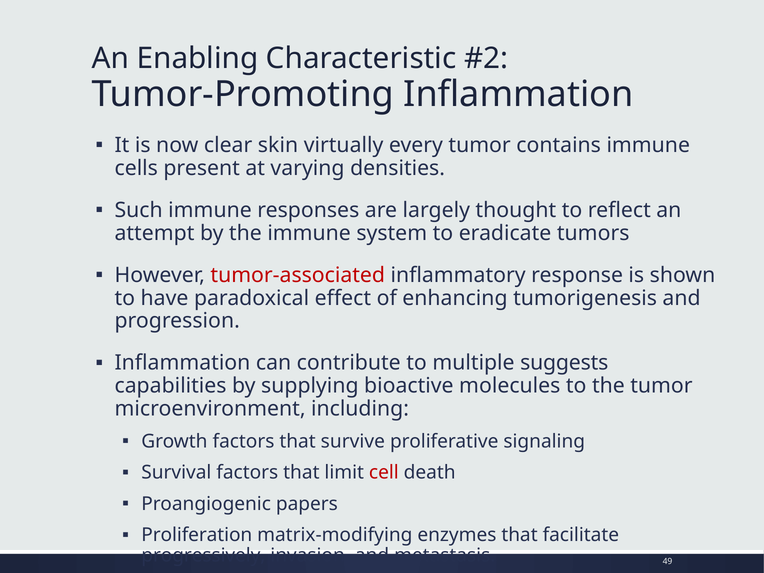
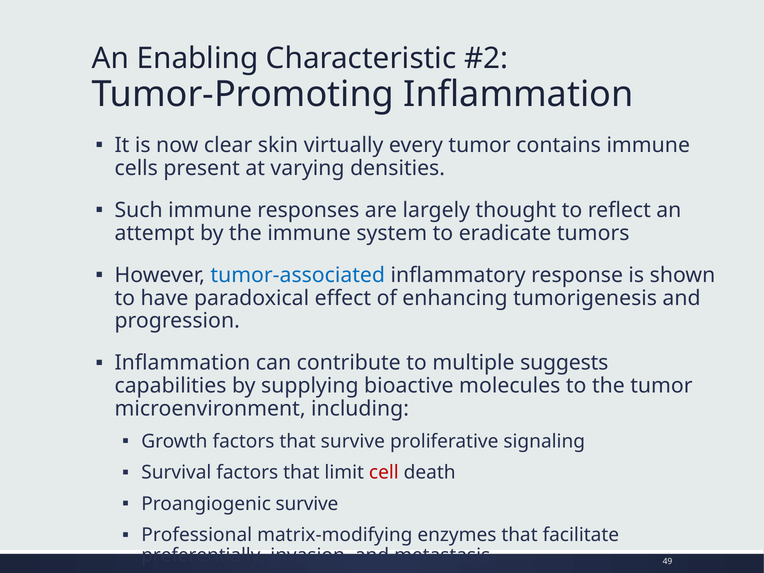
tumor-associated colour: red -> blue (298, 275)
Proangiogenic papers: papers -> survive (307, 504)
Proliferation: Proliferation -> Professional (197, 535)
progressively: progressively -> preferentially (203, 556)
